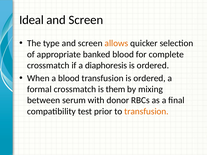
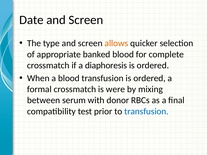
Ideal: Ideal -> Date (31, 20)
them: them -> were (115, 89)
transfusion colour: orange -> blue (146, 111)
